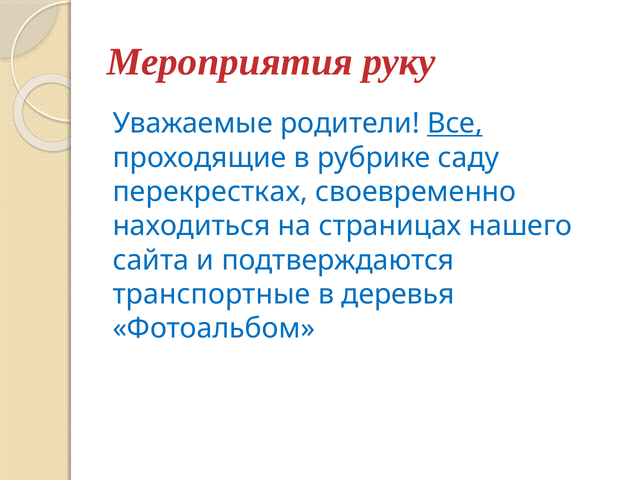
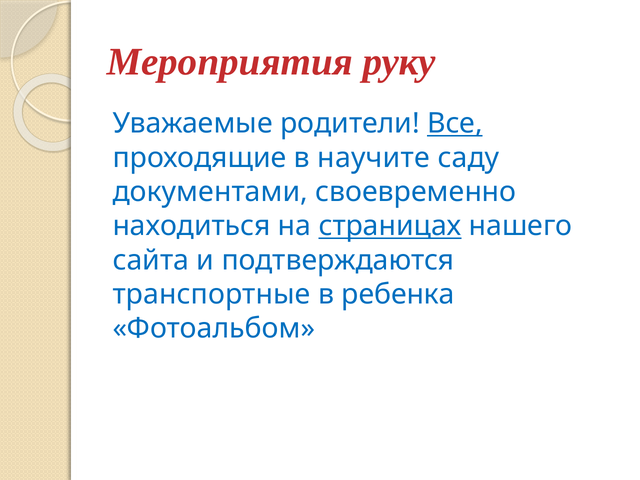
рубрике: рубрике -> научите (374, 158)
перекрестках: перекрестках -> документами (210, 192)
страницах underline: none -> present (390, 226)
деревья: деревья -> ребенка (398, 294)
